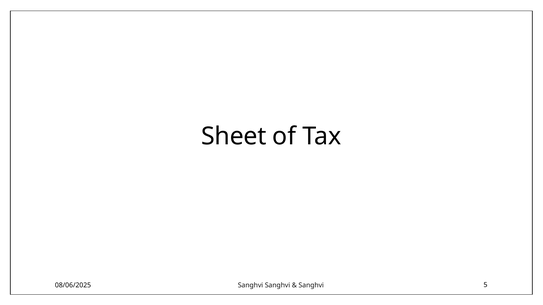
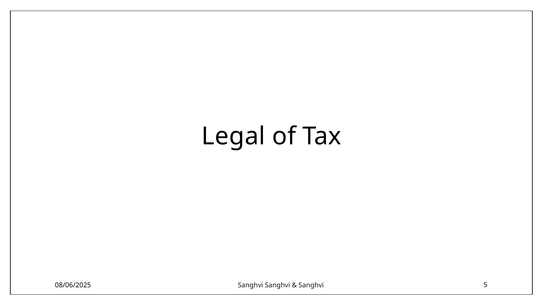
Sheet: Sheet -> Legal (234, 136)
